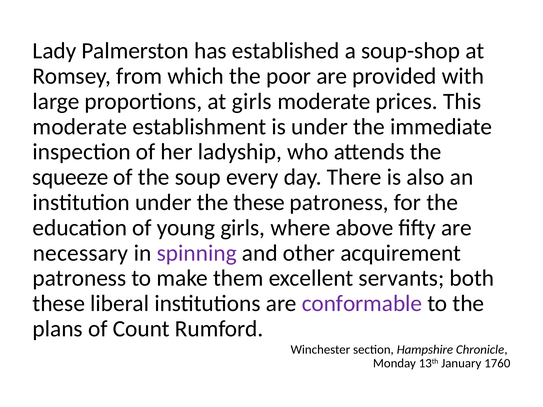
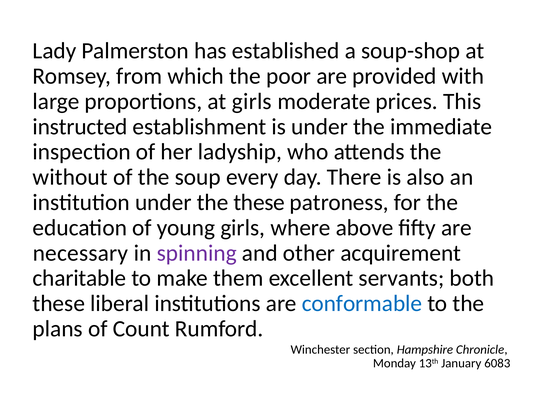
moderate: moderate -> instructed (80, 127)
squeeze: squeeze -> without (70, 177)
patroness: patroness -> charitable (79, 278)
conformable colour: purple -> blue (362, 304)
1760: 1760 -> 6083 (497, 364)
